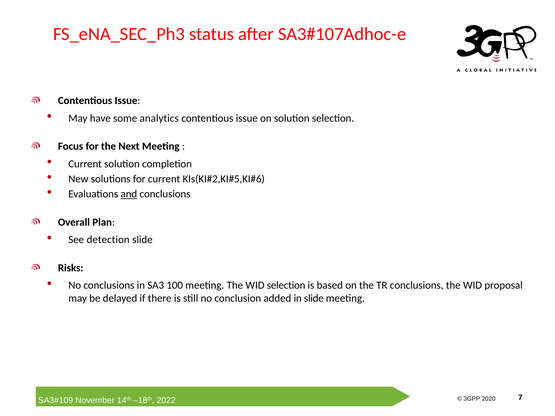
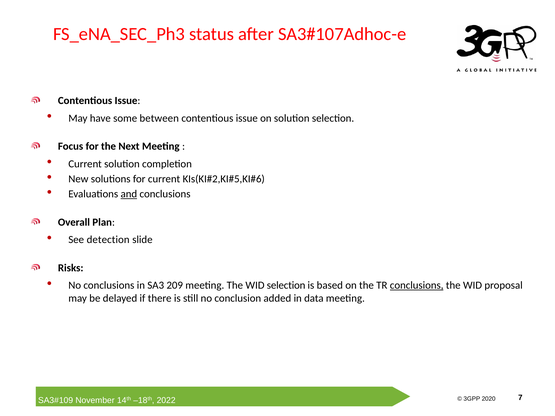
analytics: analytics -> between (159, 118)
100: 100 -> 209 (175, 285)
conclusions underline: none -> present (417, 285)
in slide: slide -> data (314, 298)
